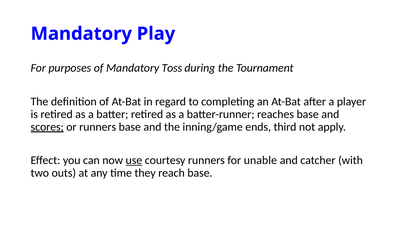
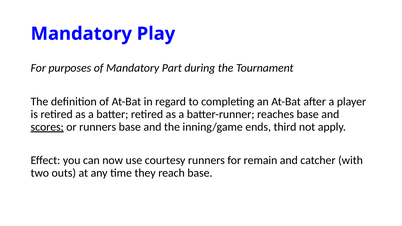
Toss: Toss -> Part (172, 68)
use underline: present -> none (134, 161)
unable: unable -> remain (260, 161)
